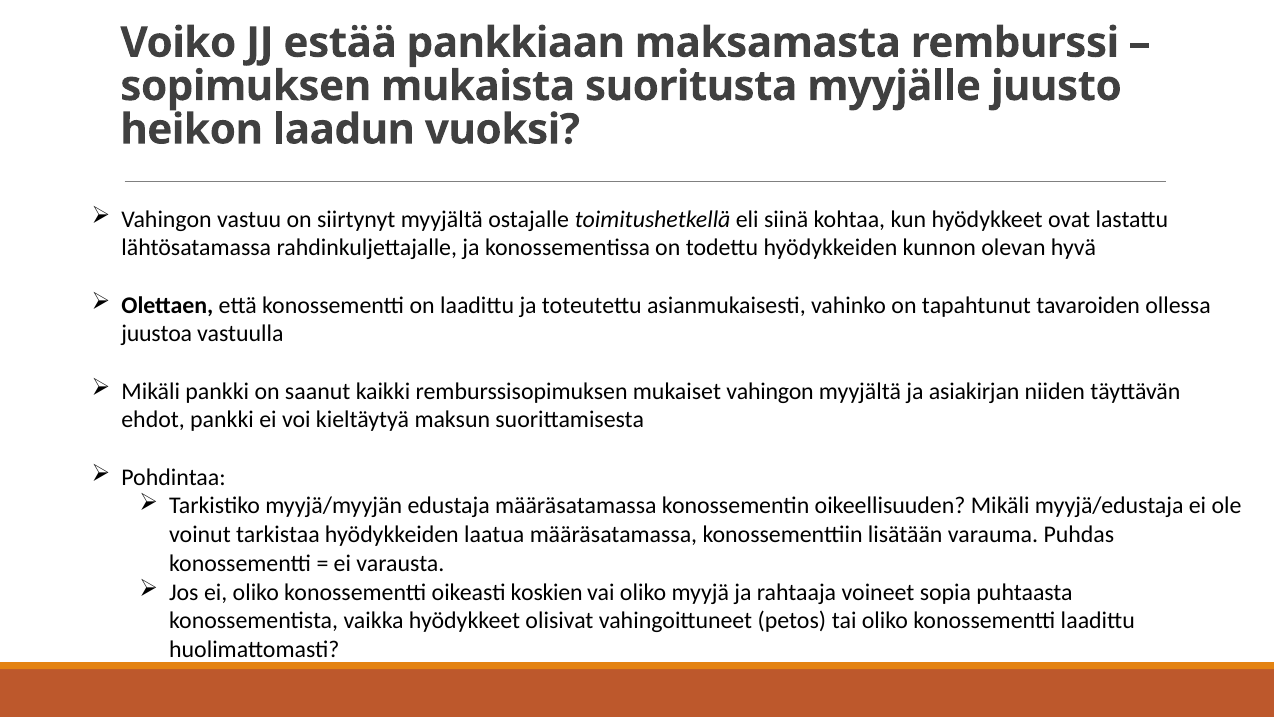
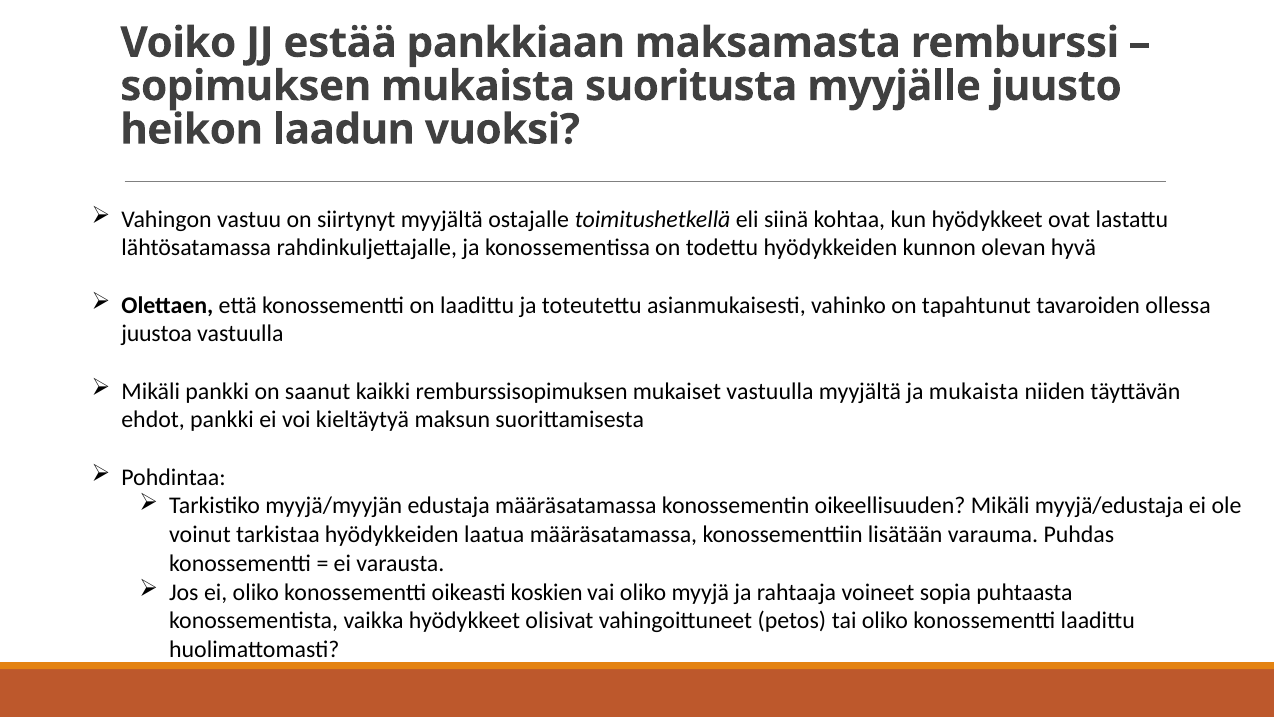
mukaiset vahingon: vahingon -> vastuulla (770, 391)
ja asiakirjan: asiakirjan -> mukaista (974, 391)
